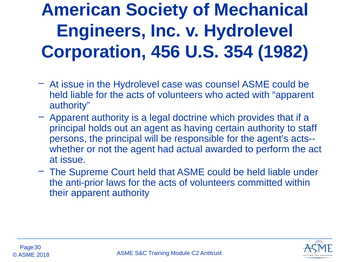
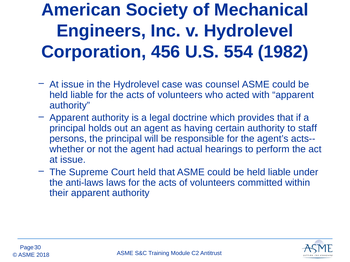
354: 354 -> 554 (238, 52)
awarded: awarded -> hearings (224, 149)
anti-prior: anti-prior -> anti-laws (85, 183)
